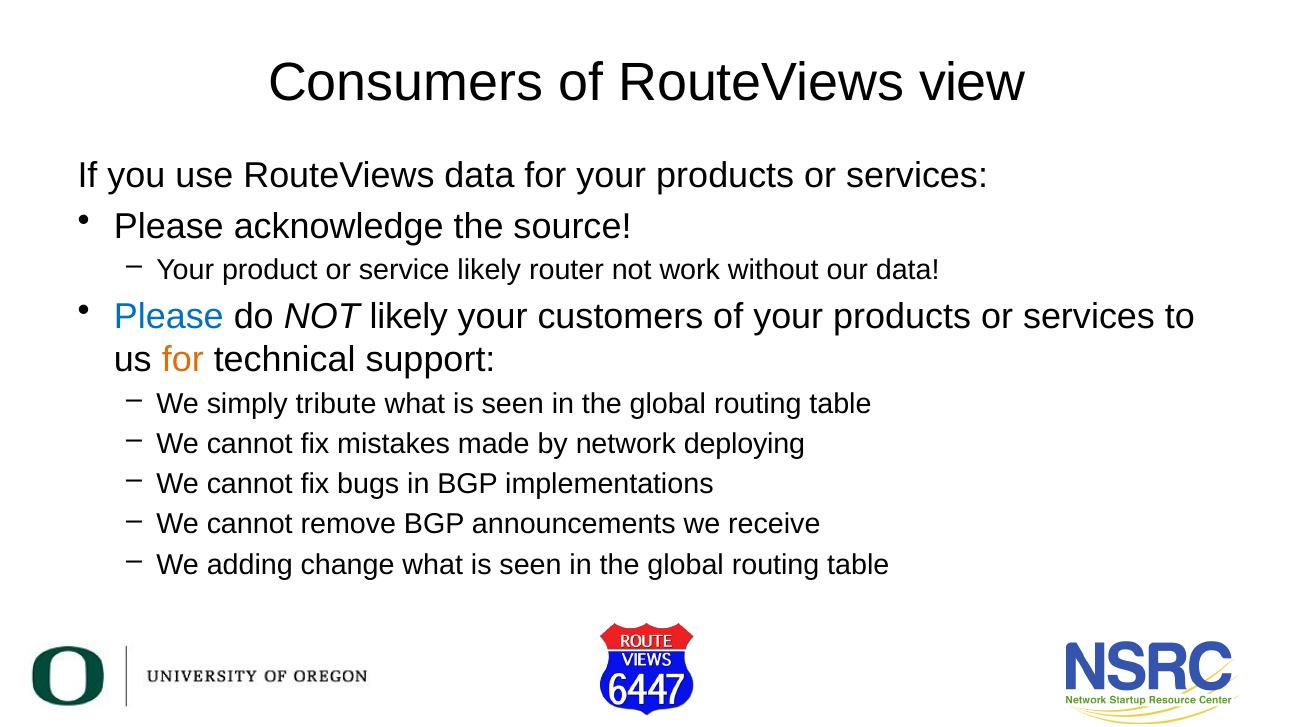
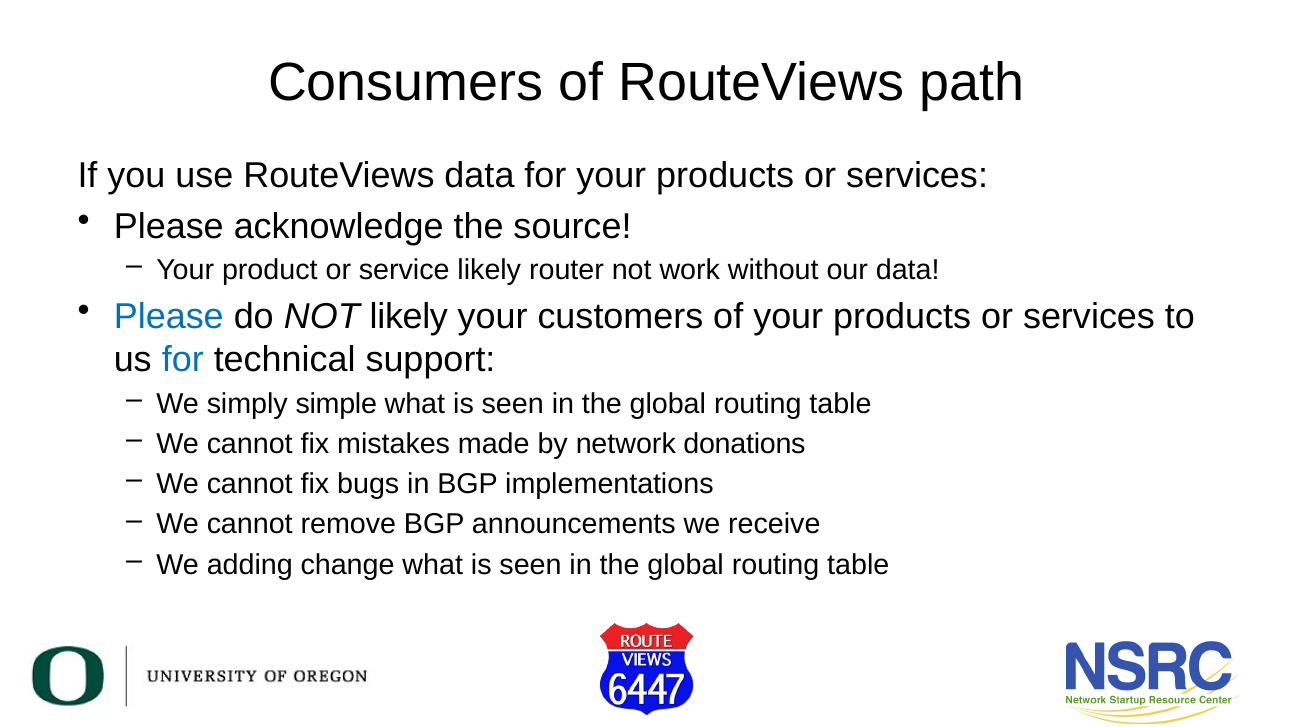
view: view -> path (972, 83)
for colour: orange -> blue (183, 360)
tribute: tribute -> simple (336, 404)
deploying: deploying -> donations (744, 444)
